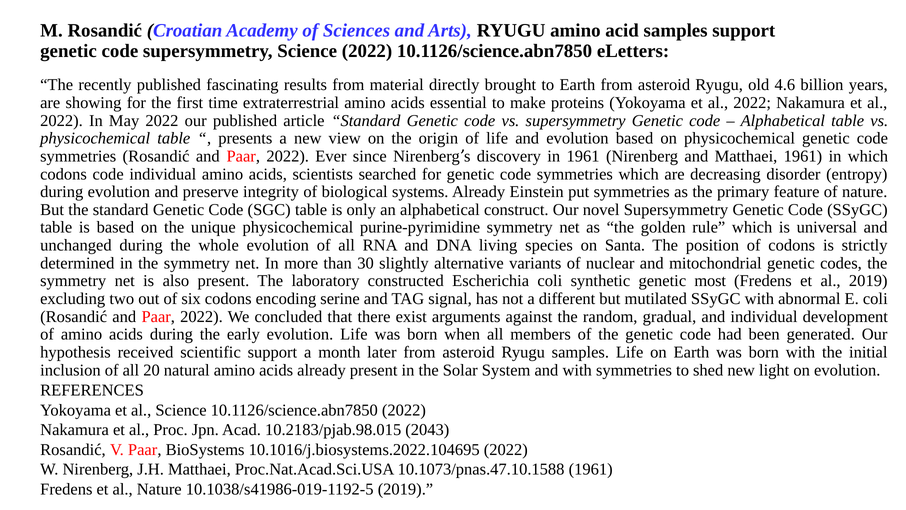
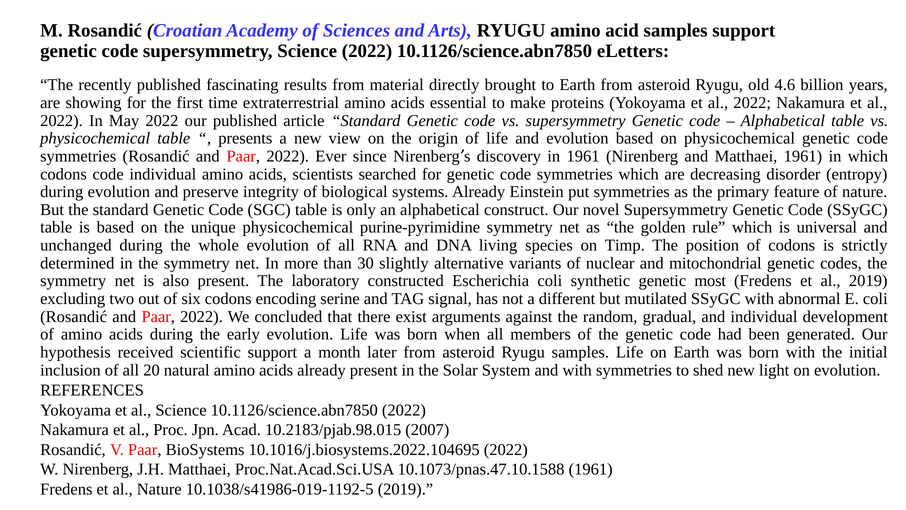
Santa: Santa -> Timp (625, 245)
2043: 2043 -> 2007 (427, 430)
